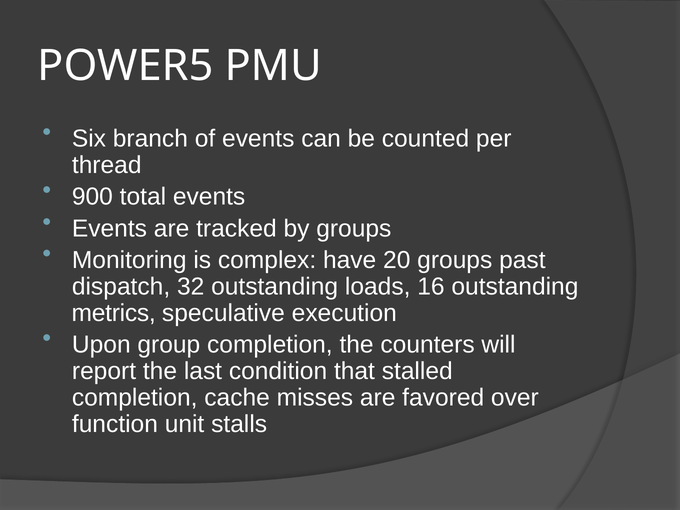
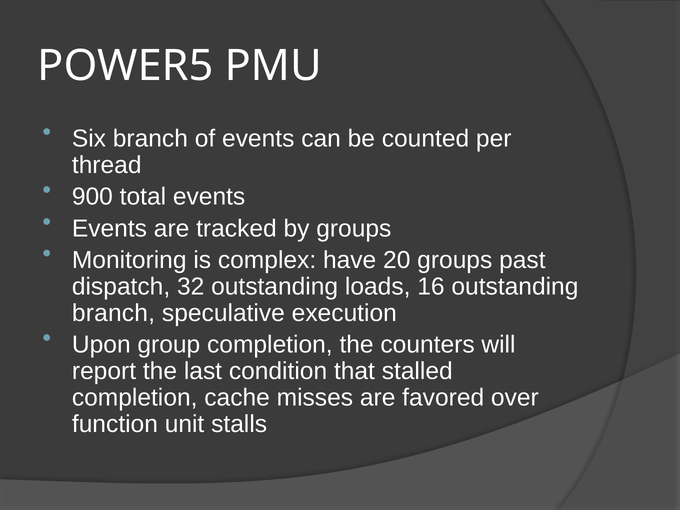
metrics: metrics -> branch (113, 313)
